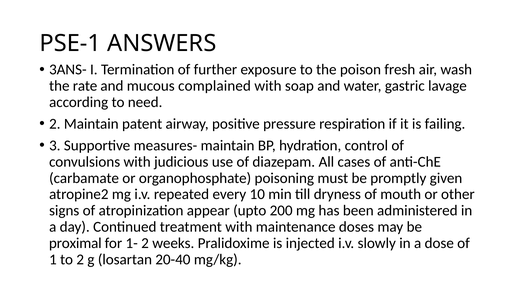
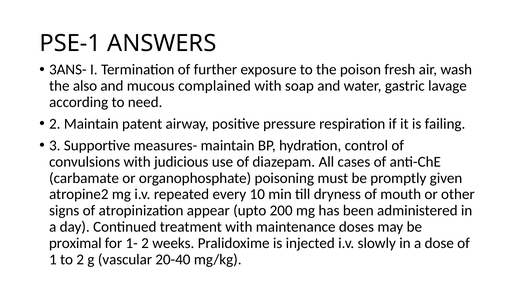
rate: rate -> also (85, 86)
losartan: losartan -> vascular (125, 259)
